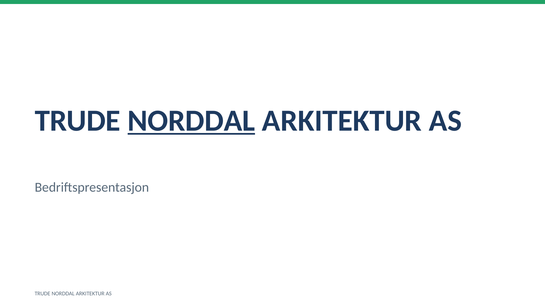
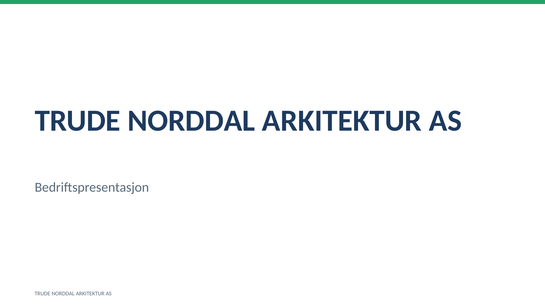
NORDDAL underline: present -> none (191, 121)
